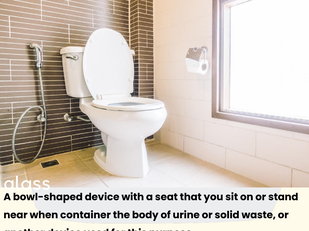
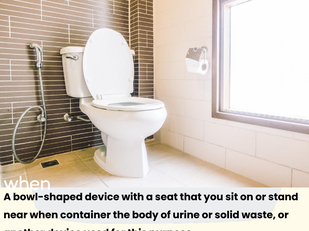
glass: glass -> when (27, 184)
